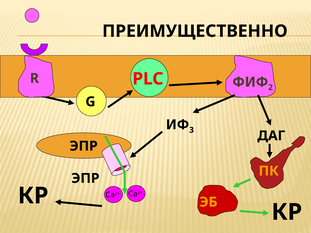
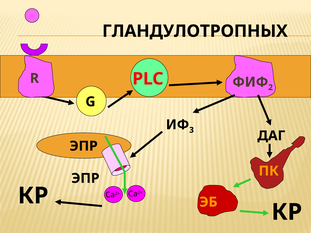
ПРЕИМУЩЕСТВЕННО: ПРЕИМУЩЕСТВЕННО -> ГЛАНДУЛОТРОПНЫХ (195, 31)
